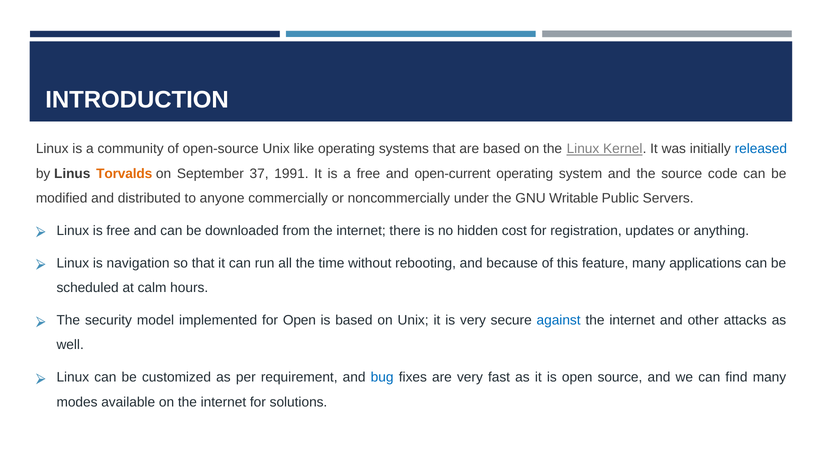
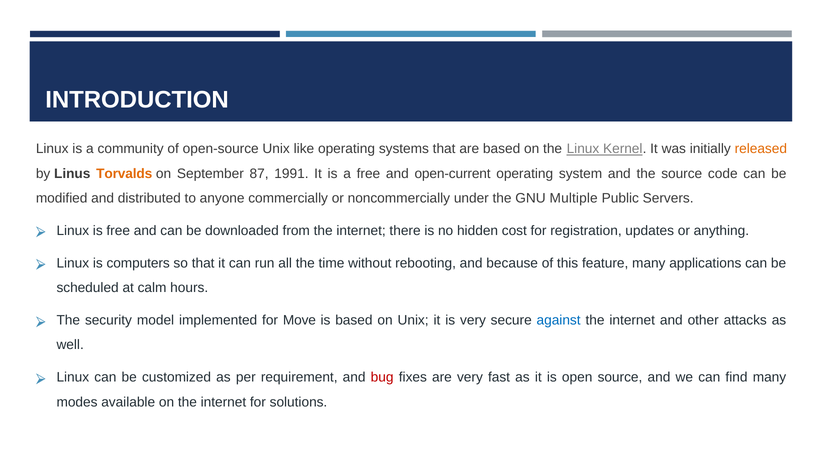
released colour: blue -> orange (761, 149)
37: 37 -> 87 (259, 174)
Writable: Writable -> Multiple (574, 198)
navigation: navigation -> computers (138, 263)
for Open: Open -> Move (299, 321)
bug colour: blue -> red (382, 378)
